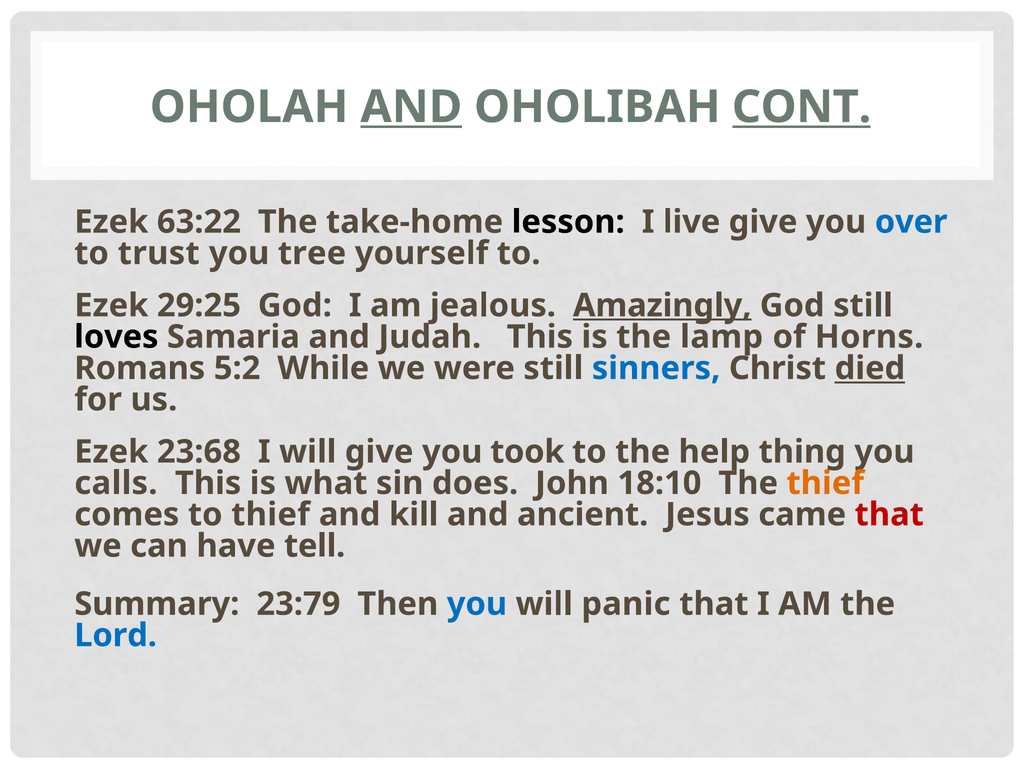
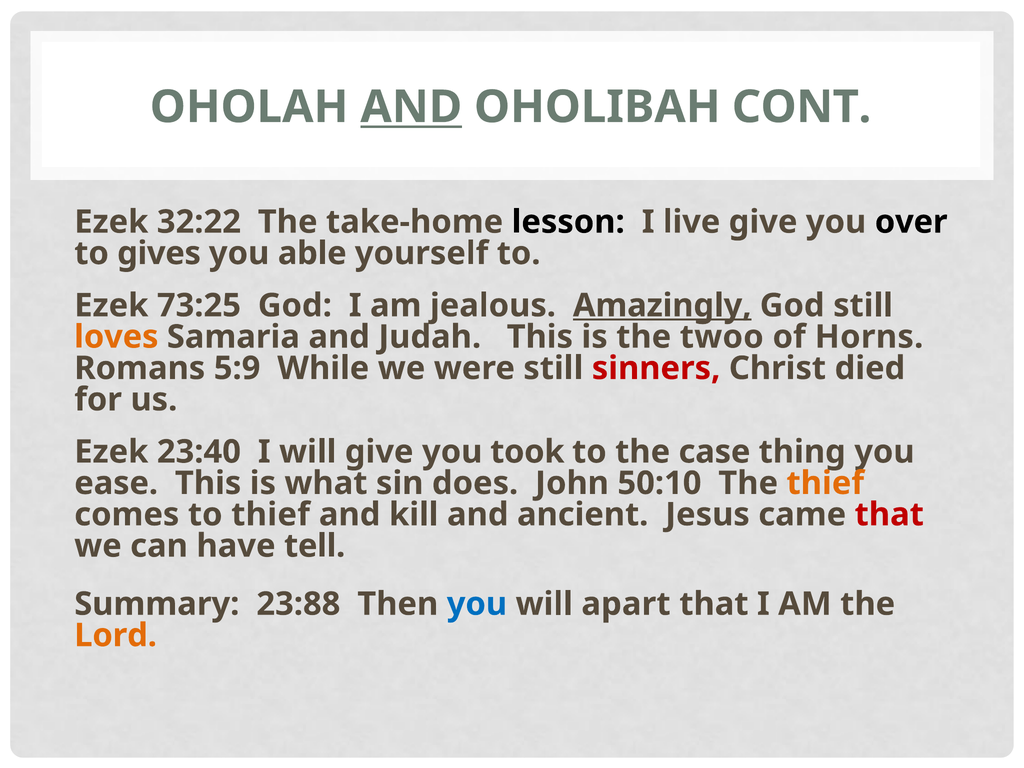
CONT underline: present -> none (802, 107)
63:22: 63:22 -> 32:22 (199, 222)
over colour: blue -> black (911, 222)
trust: trust -> gives (159, 253)
tree: tree -> able (312, 253)
29:25: 29:25 -> 73:25 (199, 306)
loves colour: black -> orange (116, 337)
lamp: lamp -> twoo (722, 337)
5:2: 5:2 -> 5:9 (237, 368)
sinners colour: blue -> red (656, 368)
died underline: present -> none (870, 368)
23:68: 23:68 -> 23:40 (199, 452)
help: help -> case (714, 452)
calls: calls -> ease (116, 483)
18:10: 18:10 -> 50:10 (659, 483)
23:79: 23:79 -> 23:88 (298, 604)
panic: panic -> apart (626, 604)
Lord colour: blue -> orange (116, 635)
